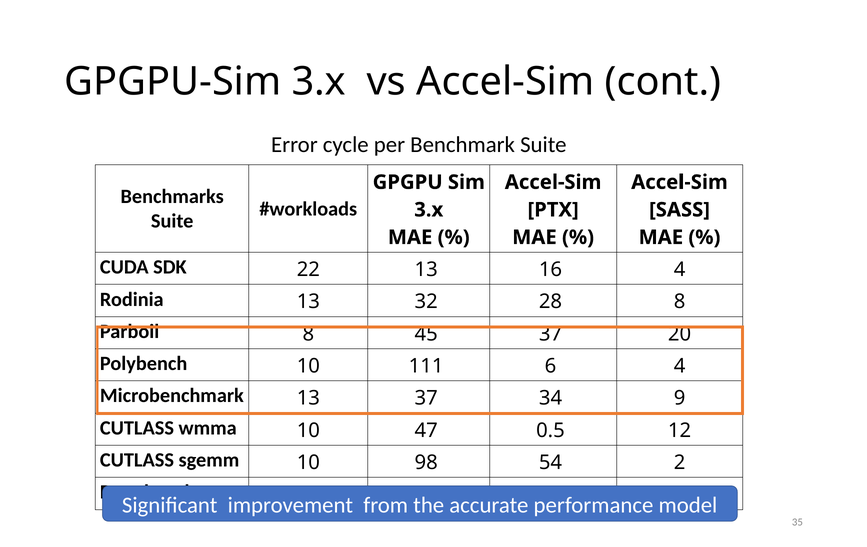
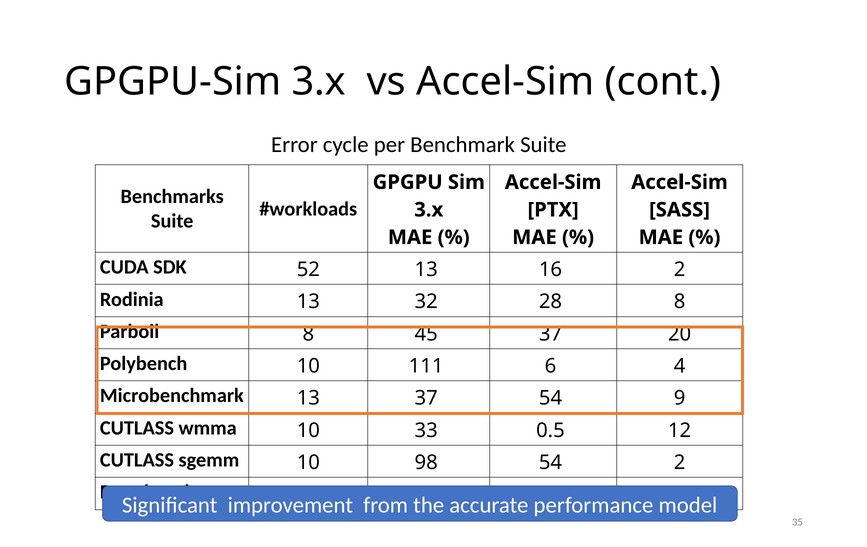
22: 22 -> 52 (308, 270)
16 4: 4 -> 2 (680, 270)
37 34: 34 -> 54 (551, 399)
10 47: 47 -> 33 (426, 431)
